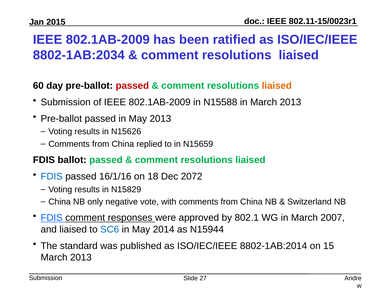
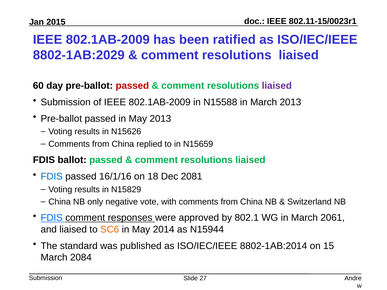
8802-1AB:2034: 8802-1AB:2034 -> 8802-1AB:2029 (79, 55)
liaised colour: orange -> purple (277, 86)
2072: 2072 -> 2081 (192, 177)
2007: 2007 -> 2061 (333, 218)
SC6 colour: blue -> orange (110, 230)
2013: 2013 -> 2084 (81, 258)
